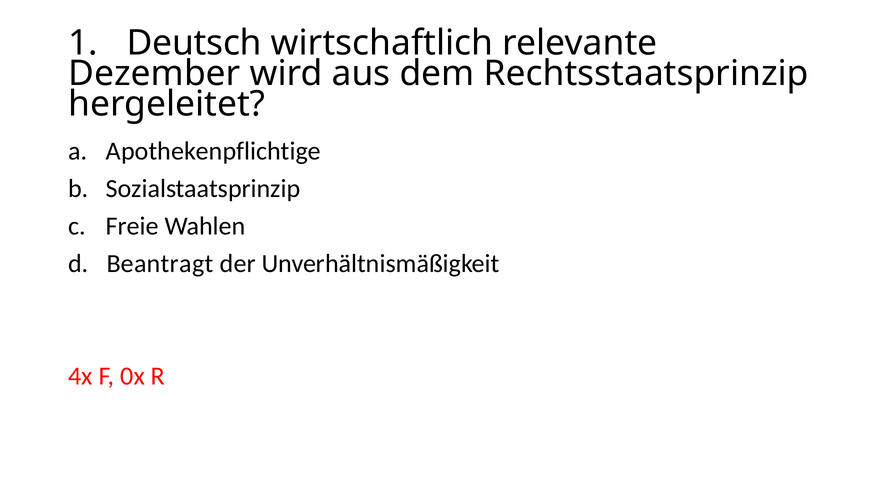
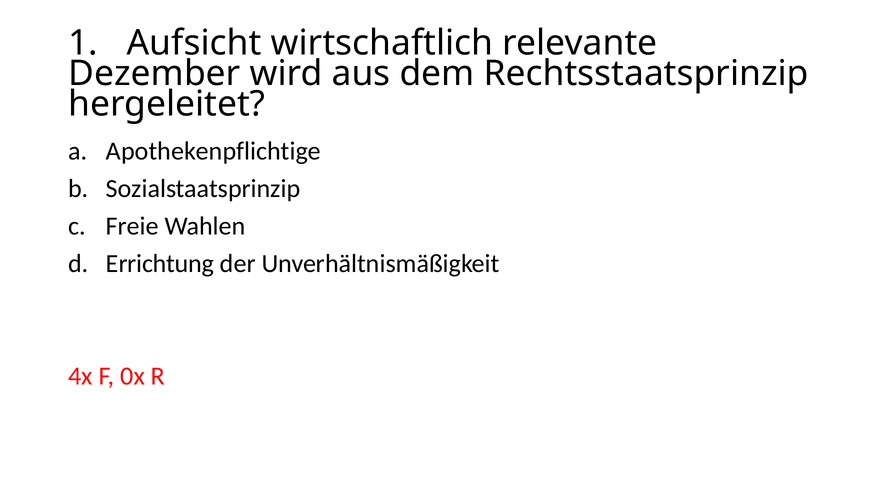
Deutsch: Deutsch -> Aufsicht (194, 43)
Beantragt: Beantragt -> Errichtung (160, 264)
